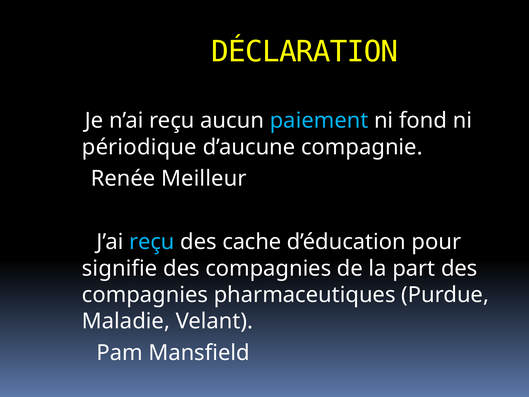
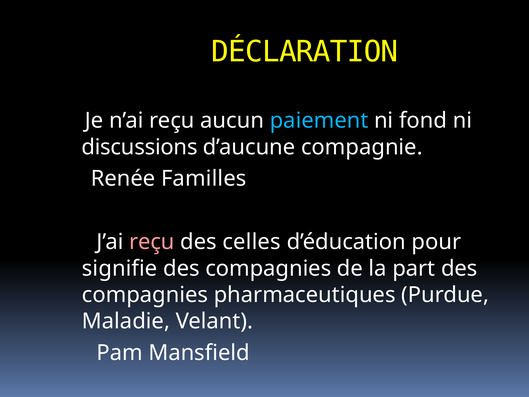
périodique: périodique -> discussions (140, 147)
Meilleur: Meilleur -> Familles (204, 179)
reçu colour: light blue -> pink (152, 242)
cache: cache -> celles (252, 242)
